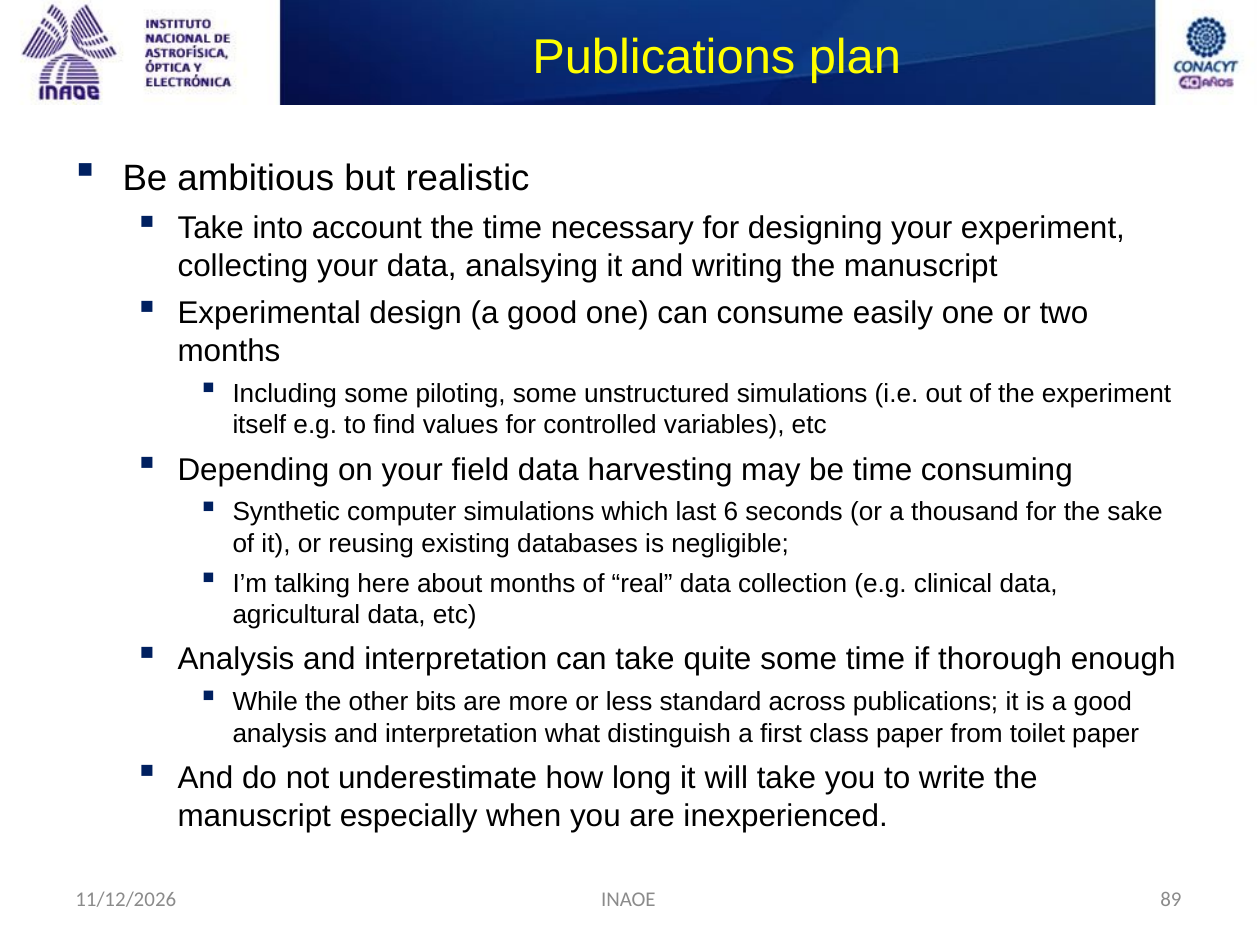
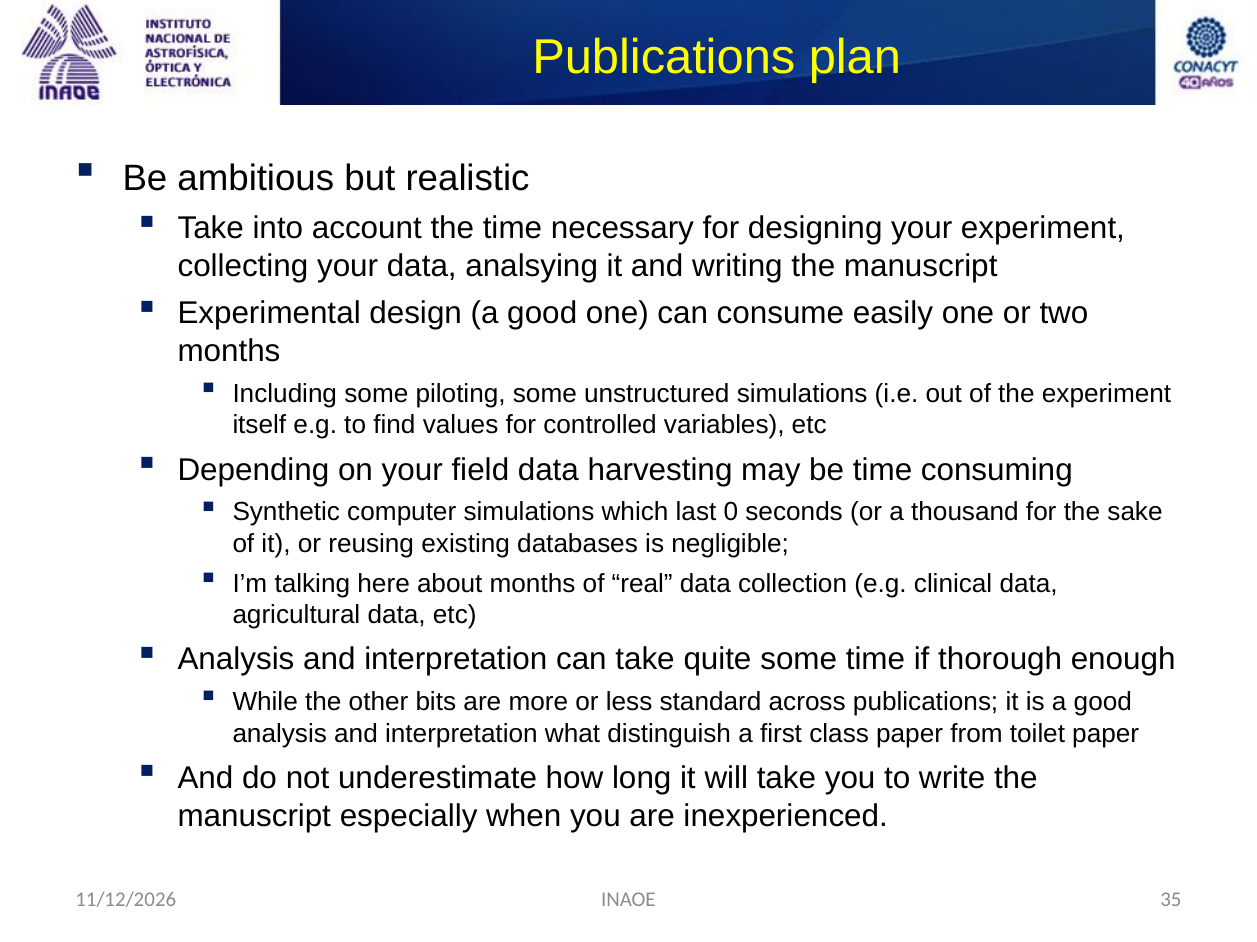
6: 6 -> 0 (731, 513)
89: 89 -> 35 (1171, 900)
